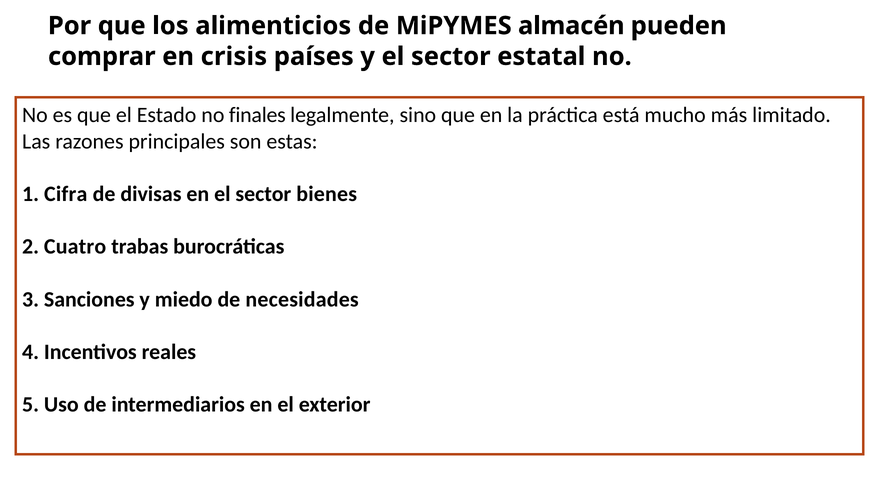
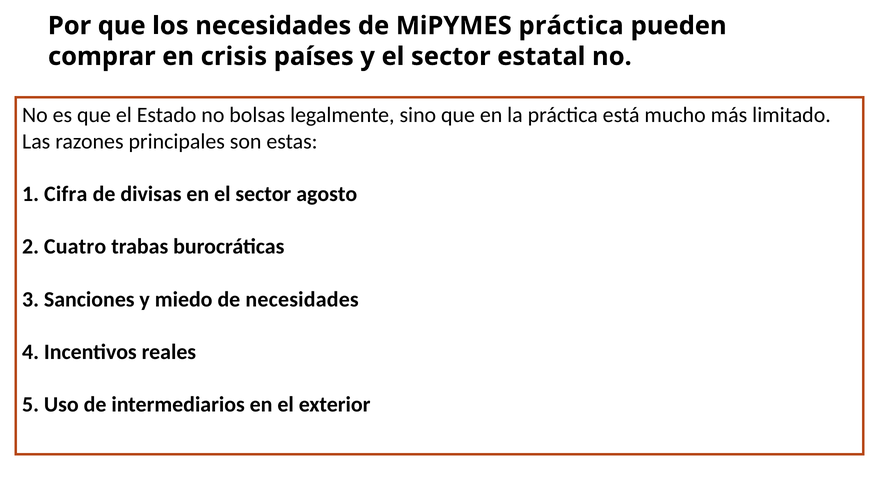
los alimenticios: alimenticios -> necesidades (273, 26)
MiPYMES almacén: almacén -> práctica (571, 26)
finales: finales -> bolsas (257, 115)
bienes: bienes -> agosto (327, 194)
